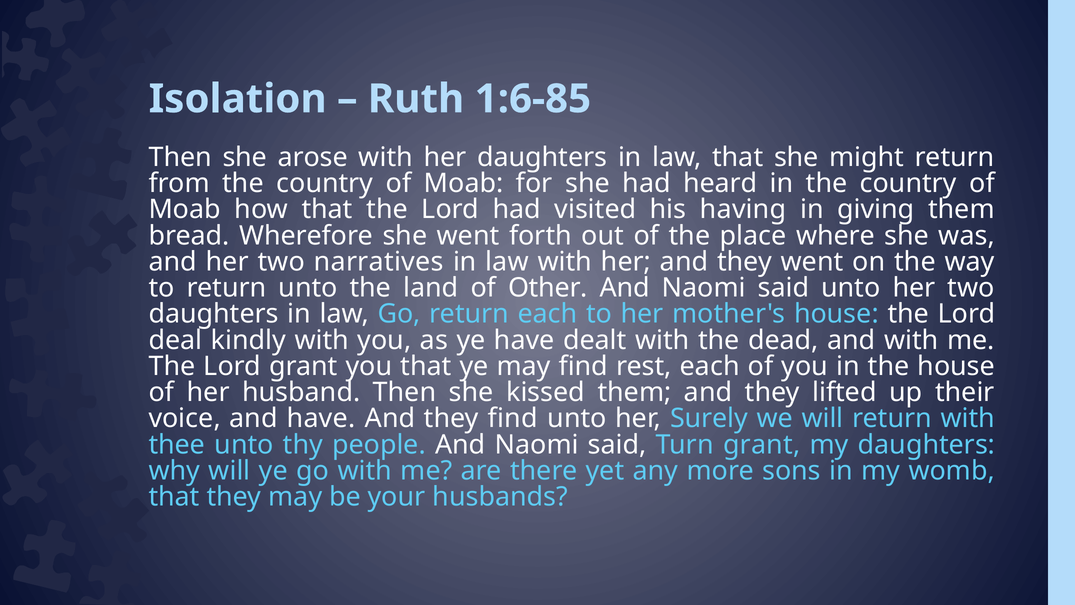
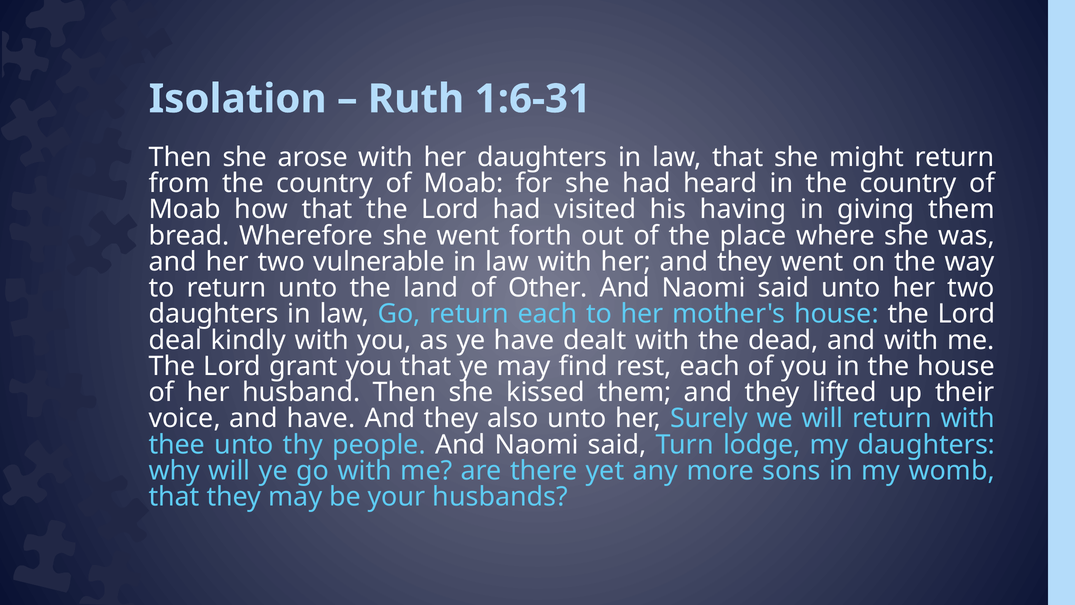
1:6-85: 1:6-85 -> 1:6-31 (533, 99)
narratives: narratives -> vulnerable (379, 262)
they find: find -> also (513, 418)
Turn grant: grant -> lodge (762, 445)
